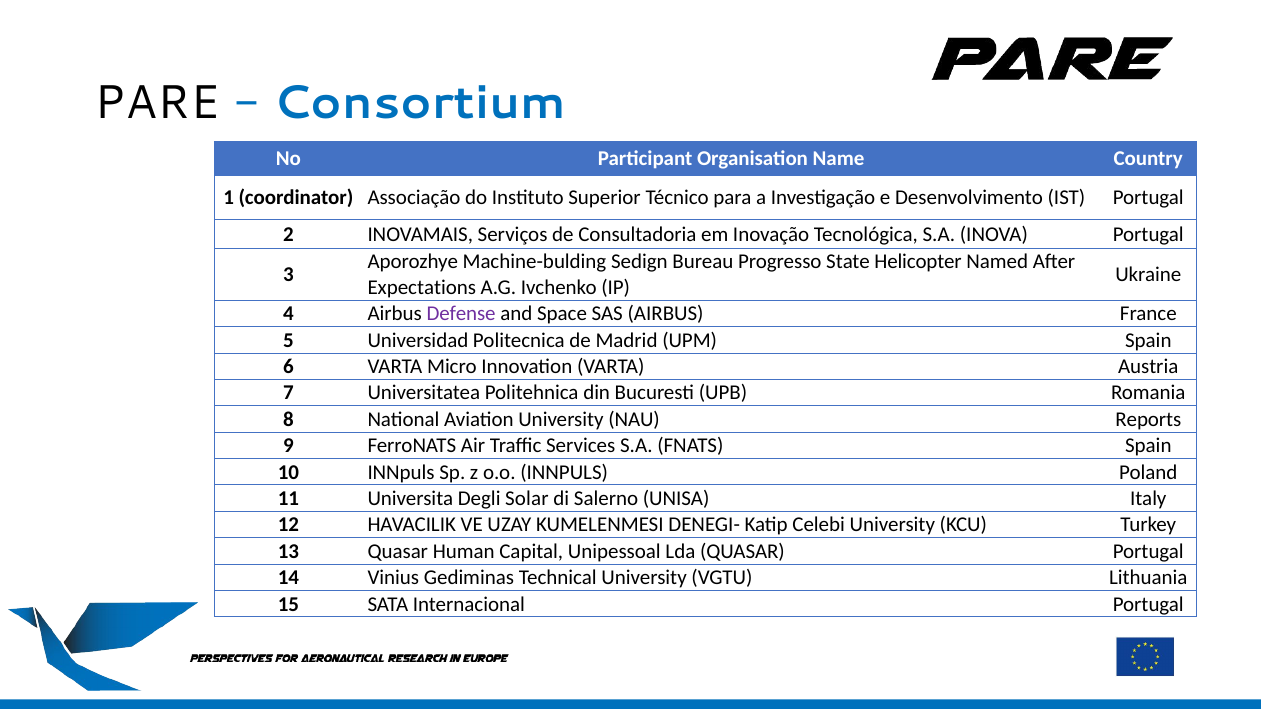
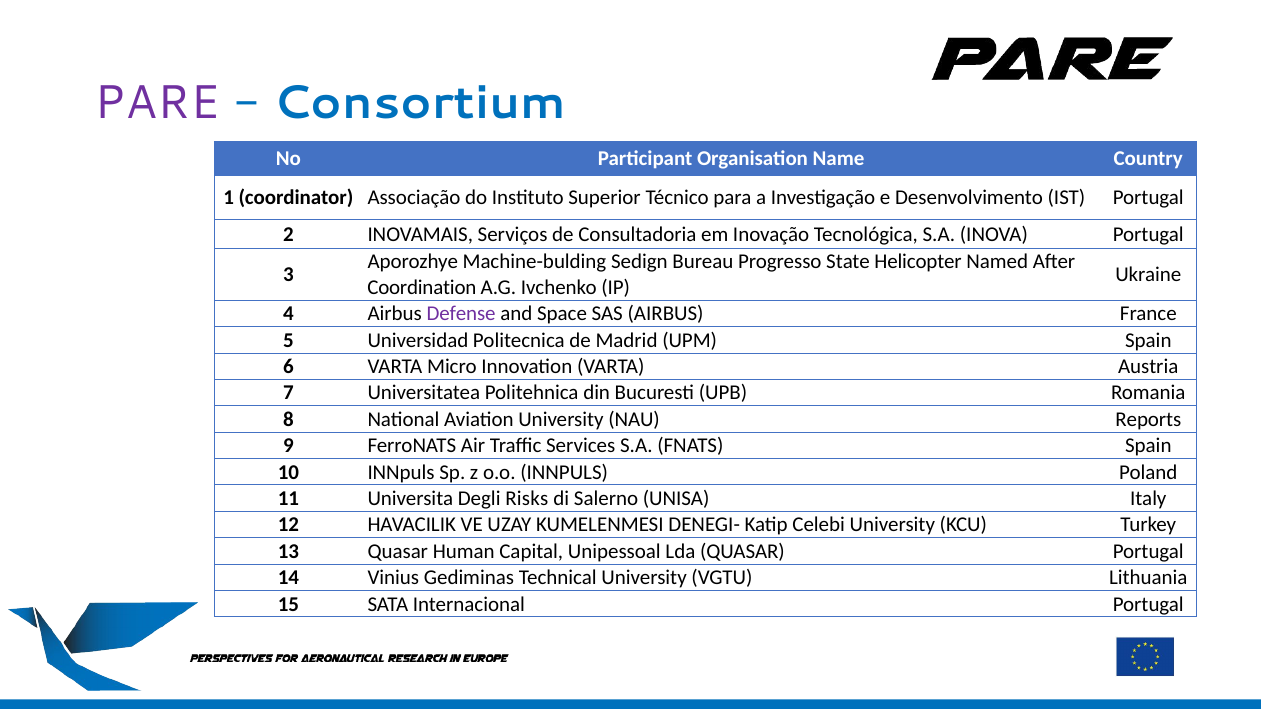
PARE colour: black -> purple (157, 103)
Expectations: Expectations -> Coordination (422, 288)
Solar: Solar -> Risks (527, 499)
